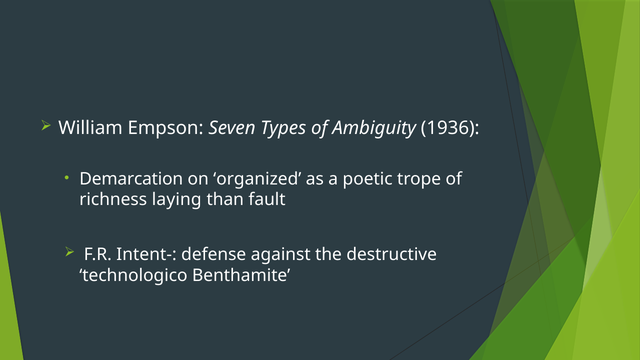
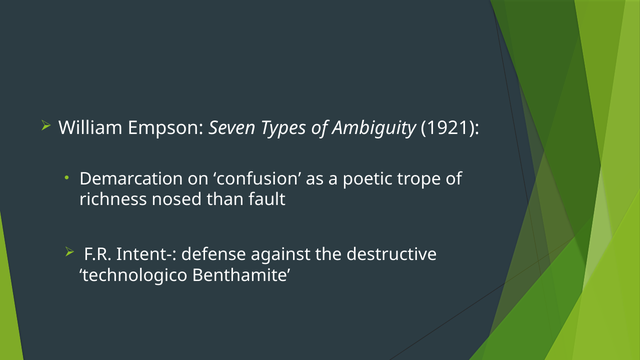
1936: 1936 -> 1921 (450, 128)
organized: organized -> confusion (257, 179)
laying: laying -> nosed (177, 200)
